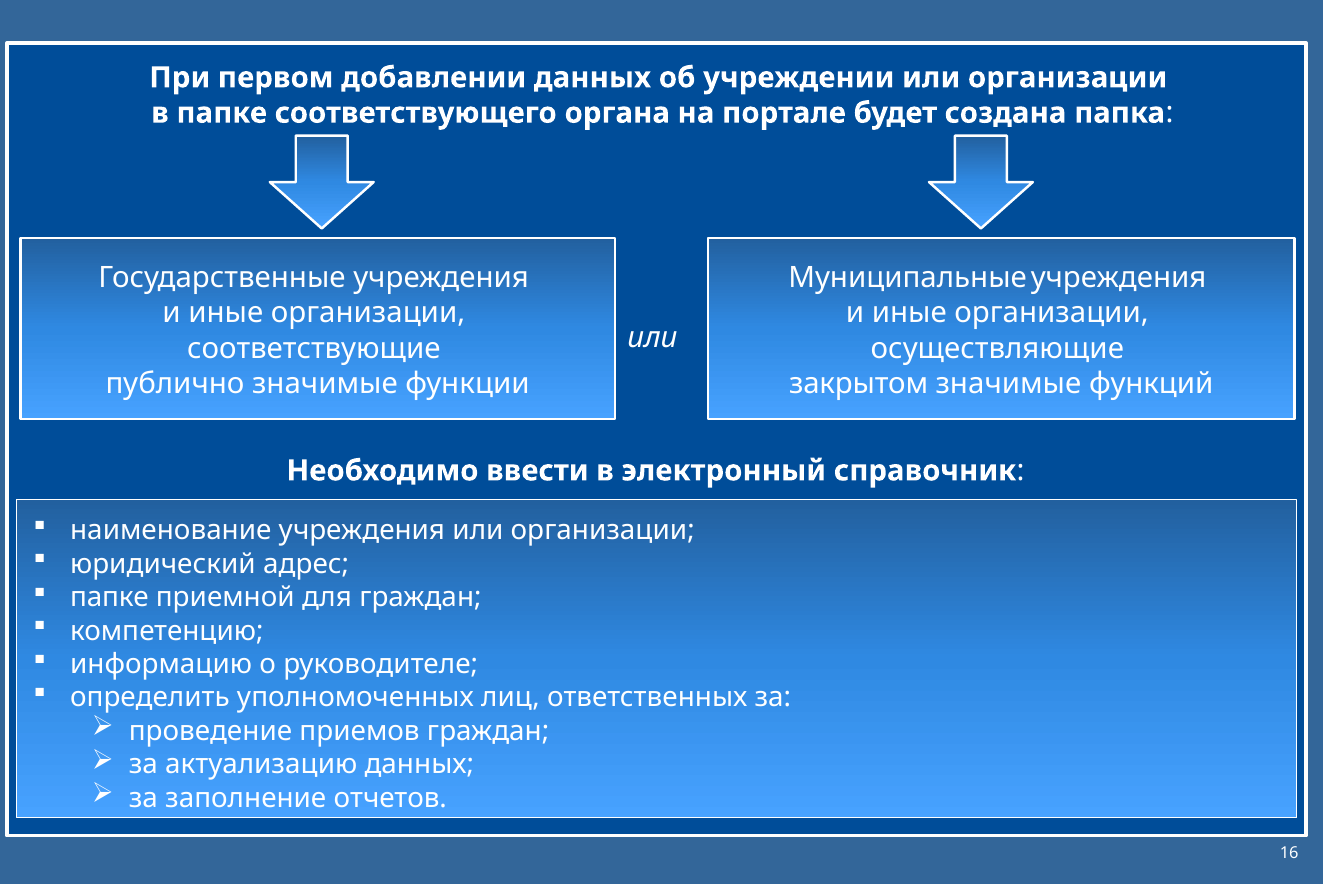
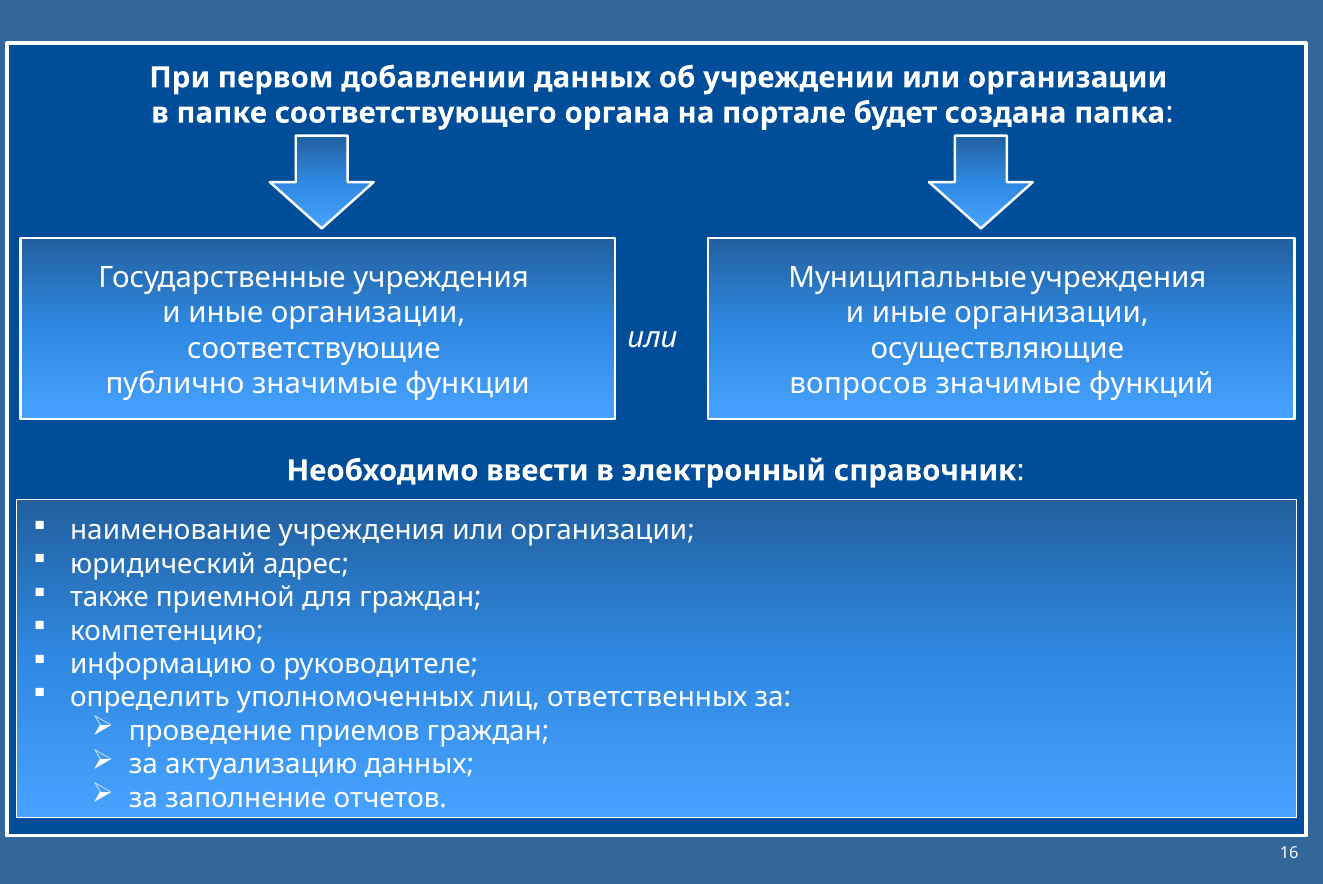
закрытом: закрытом -> вопросов (858, 384)
папке: папке -> также (109, 598)
